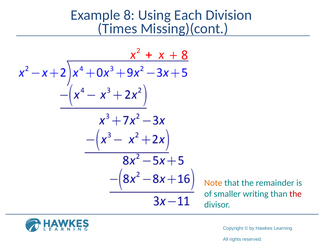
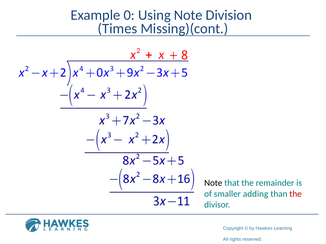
8: 8 -> 0 (129, 15)
Using Each: Each -> Note (188, 15)
Note colour: orange -> black (213, 183)
writing: writing -> adding (256, 194)
